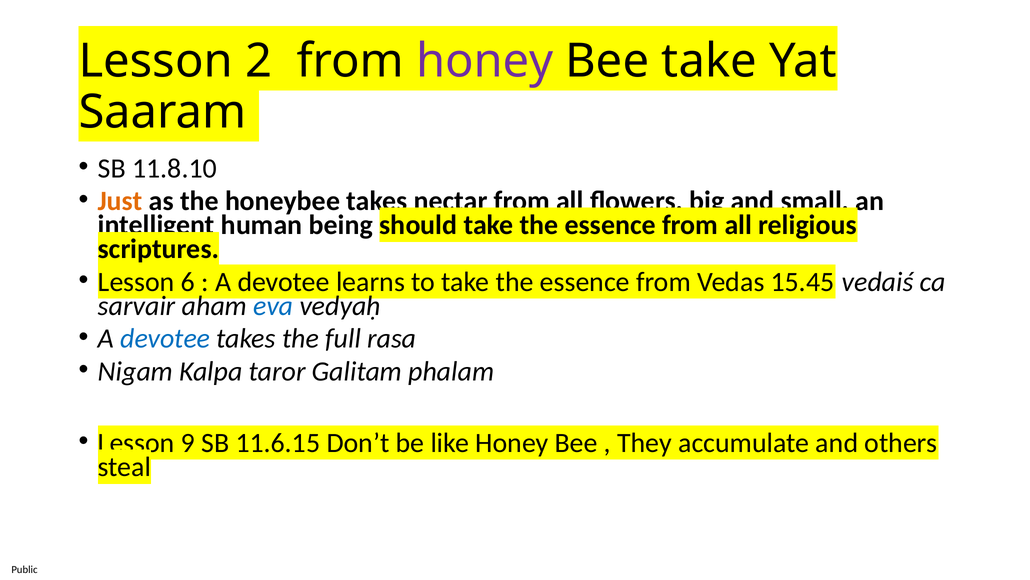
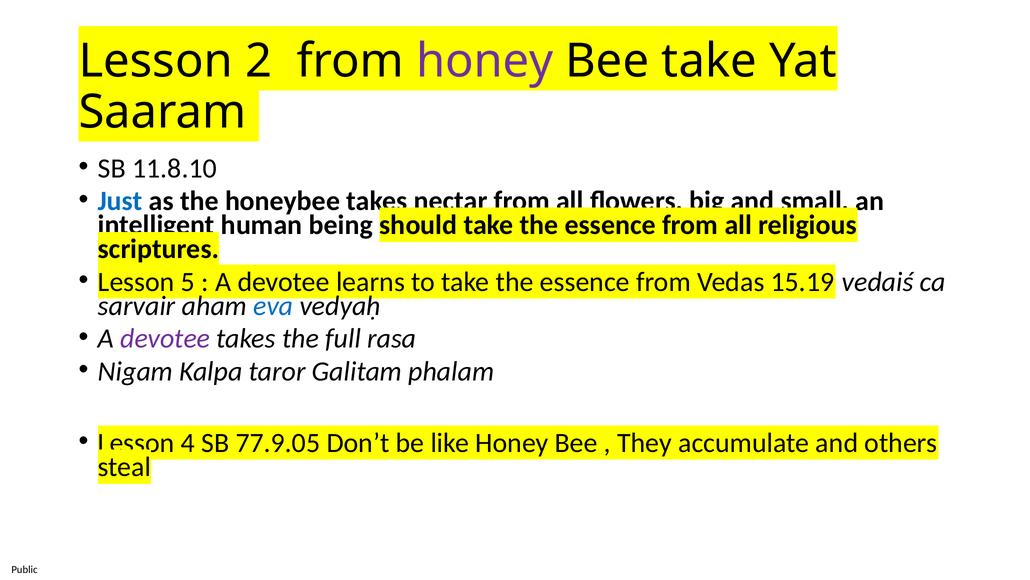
Just colour: orange -> blue (120, 201)
6: 6 -> 5 (188, 282)
15.45: 15.45 -> 15.19 (802, 282)
devotee colour: blue -> purple (165, 338)
9: 9 -> 4 (188, 442)
11.6.15: 11.6.15 -> 77.9.05 (278, 442)
